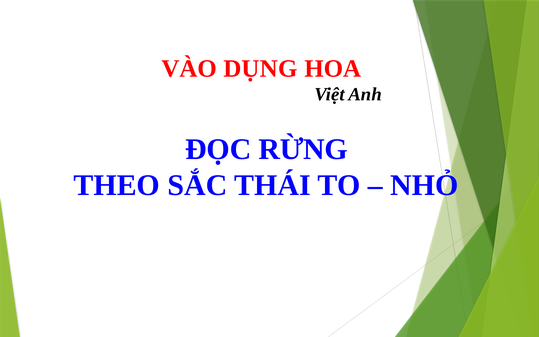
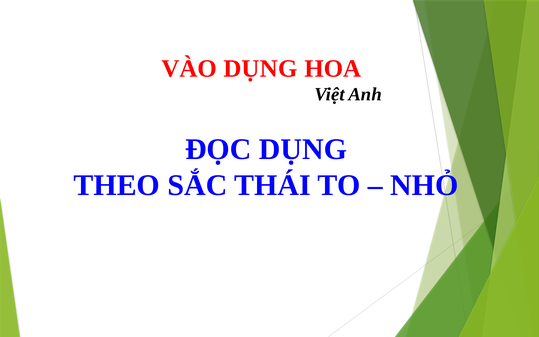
ĐỌC RỪNG: RỪNG -> DỤNG (303, 149)
